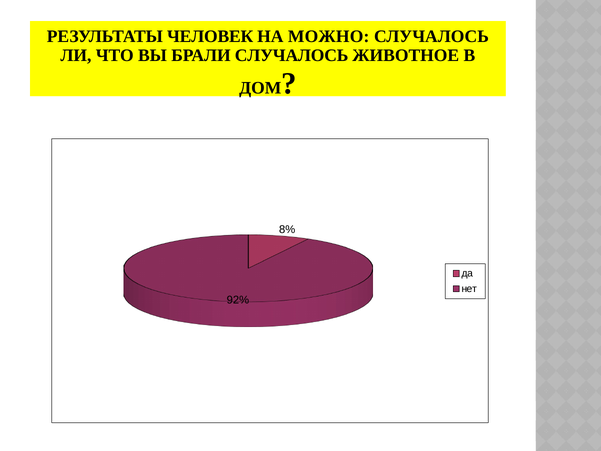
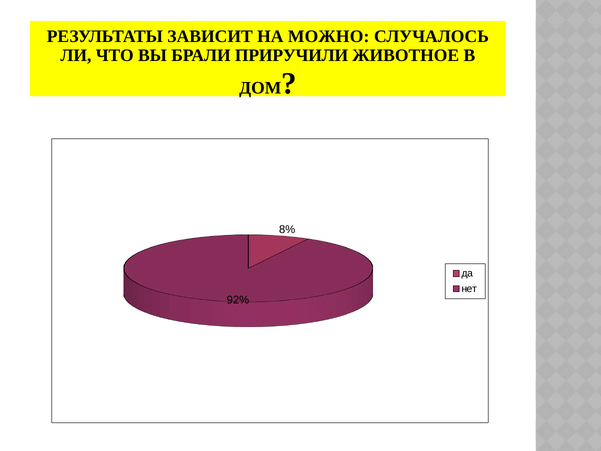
ЧЕЛОВЕК: ЧЕЛОВЕК -> ЗАВИСИТ (210, 37)
БРАЛИ СЛУЧАЛОСЬ: СЛУЧАЛОСЬ -> ПРИРУЧИЛИ (292, 56)
